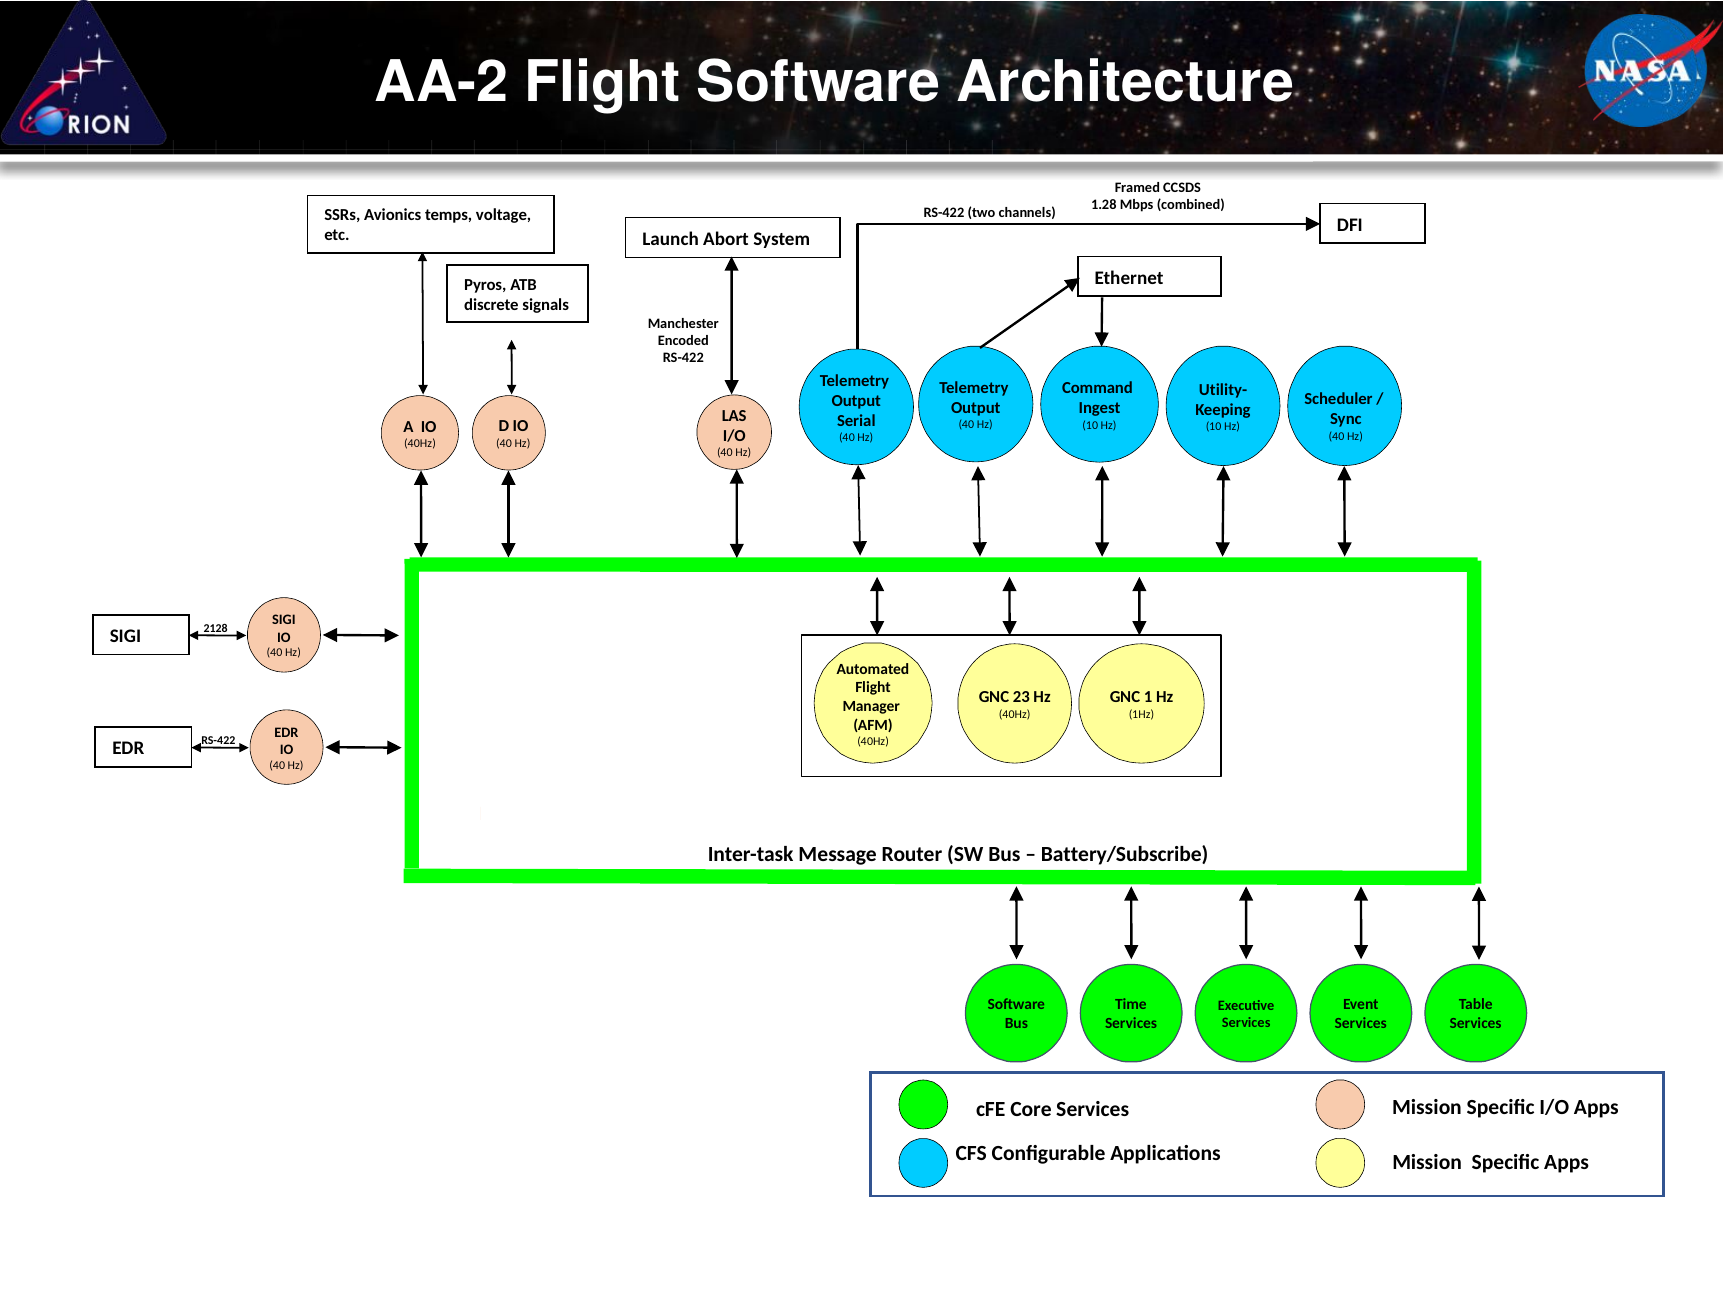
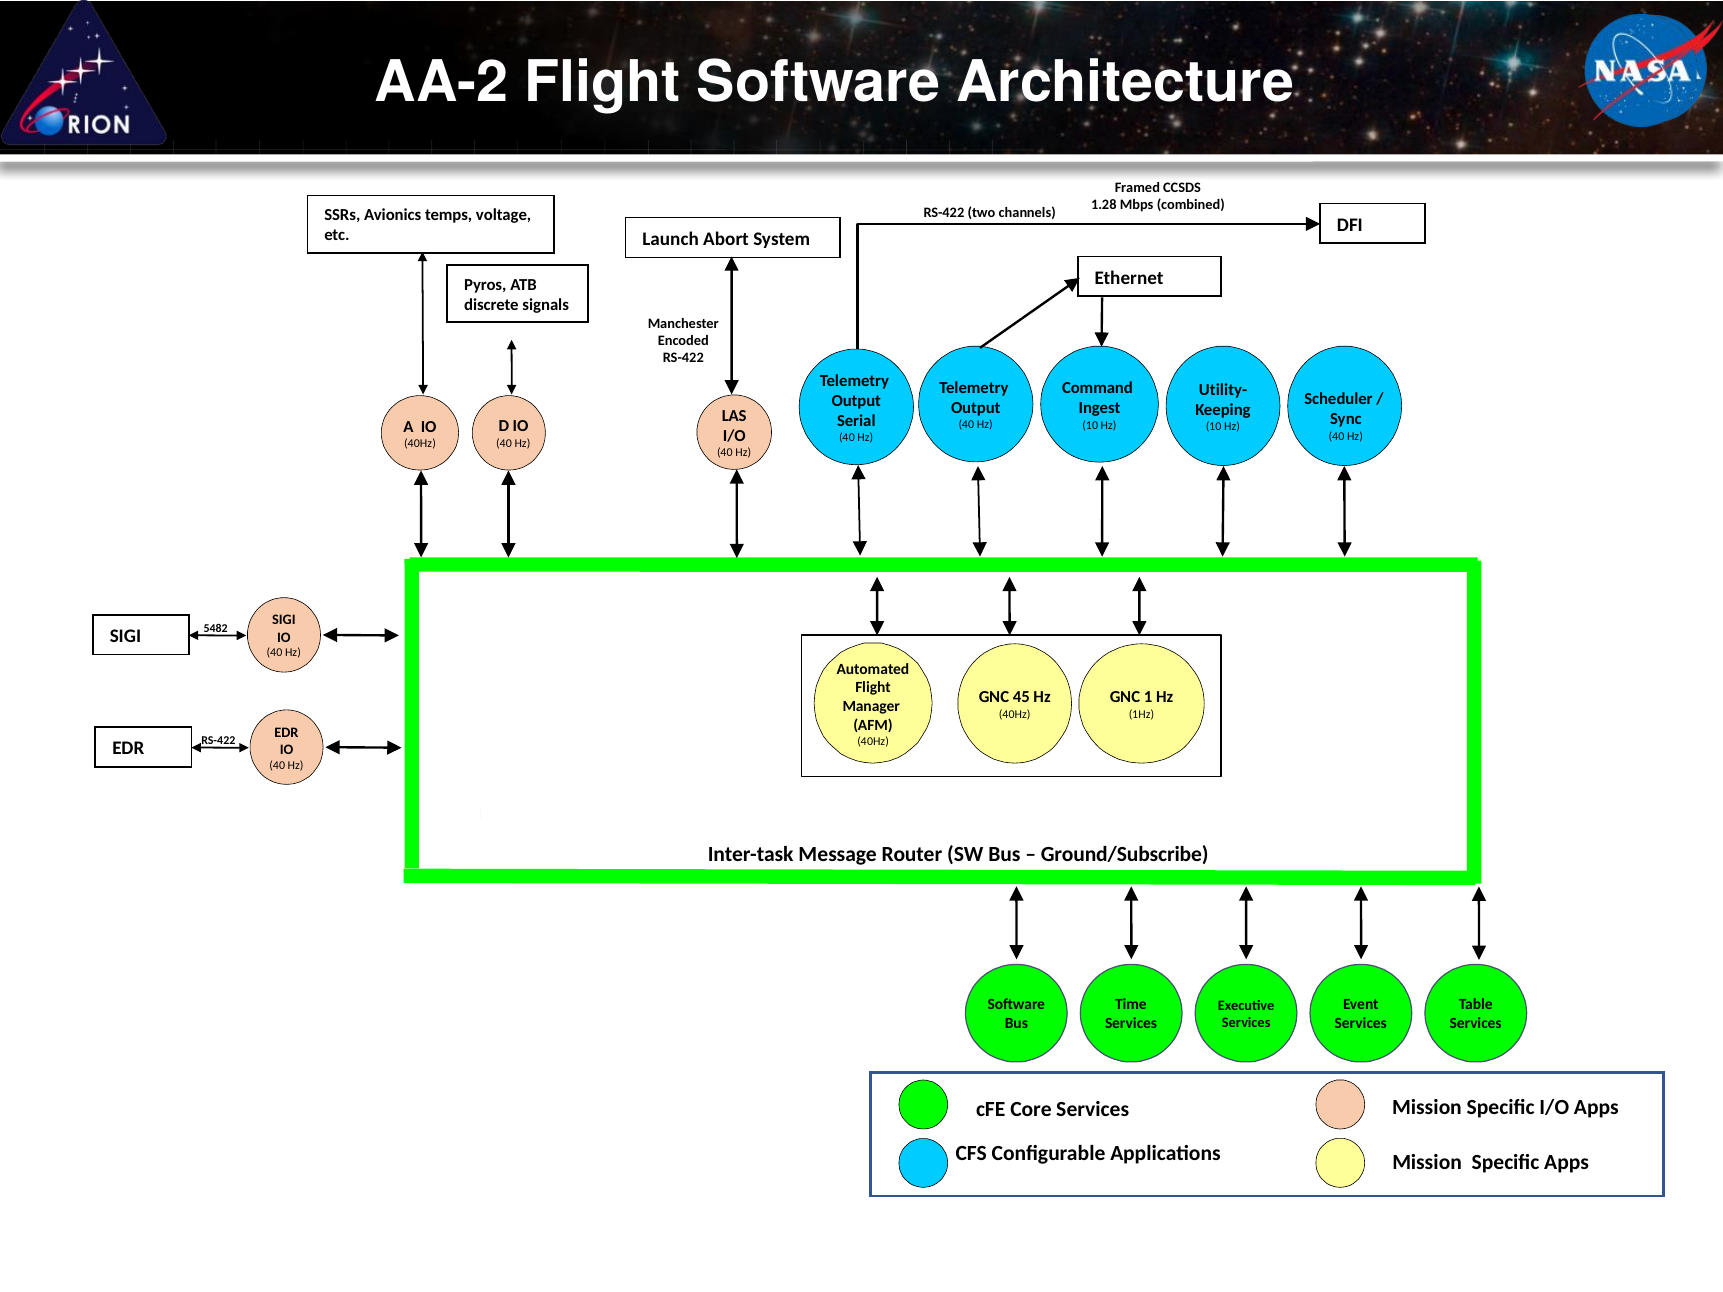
2128: 2128 -> 5482 (216, 629)
23: 23 -> 45 (1021, 698)
Battery/Subscribe: Battery/Subscribe -> Ground/Subscribe (1125, 855)
